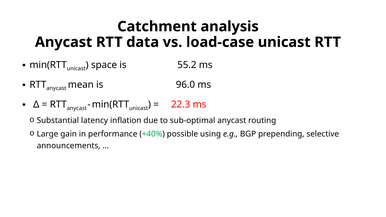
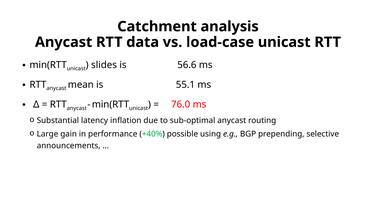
space: space -> slides (104, 65)
55.2: 55.2 -> 56.6 (187, 65)
96.0: 96.0 -> 55.1 (185, 85)
22.3: 22.3 -> 76.0 (181, 105)
